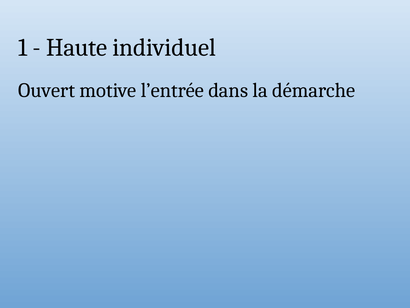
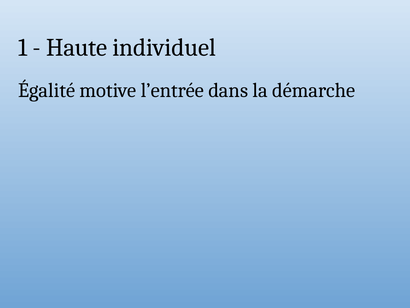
Ouvert: Ouvert -> Égalité (47, 90)
